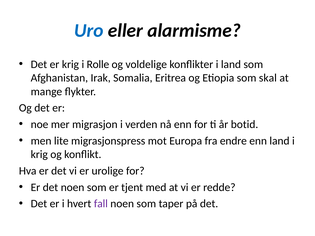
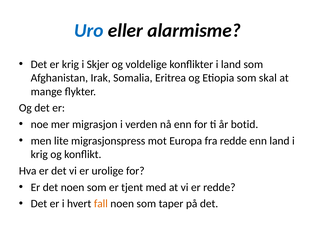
Rolle: Rolle -> Skjer (98, 64)
fra endre: endre -> redde (233, 141)
fall colour: purple -> orange (101, 204)
